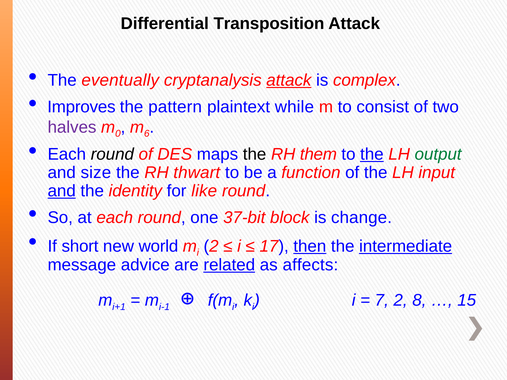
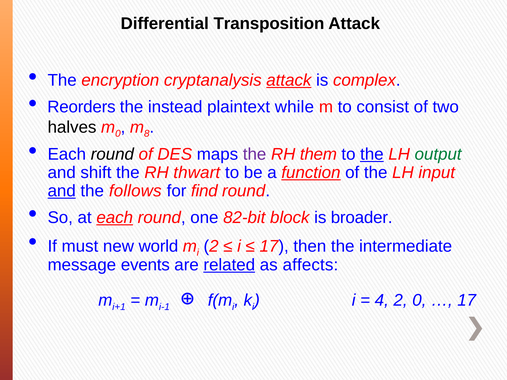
eventually: eventually -> encryption (120, 80)
Improves: Improves -> Reorders (81, 107)
pattern: pattern -> instead (175, 107)
halves colour: purple -> black (72, 127)
6: 6 -> 8 (147, 134)
the colour: black -> purple (255, 154)
size: size -> shift (96, 173)
function underline: none -> present (311, 173)
identity: identity -> follows (135, 191)
like: like -> find (204, 191)
each underline: none -> present (115, 218)
37-bit: 37-bit -> 82-bit (244, 218)
change: change -> broader (362, 218)
short: short -> must (80, 246)
then underline: present -> none (310, 246)
intermediate underline: present -> none (406, 246)
advice: advice -> events (145, 265)
7: 7 -> 4 (382, 301)
2 8: 8 -> 0 (419, 301)
15: 15 -> 17 (467, 301)
